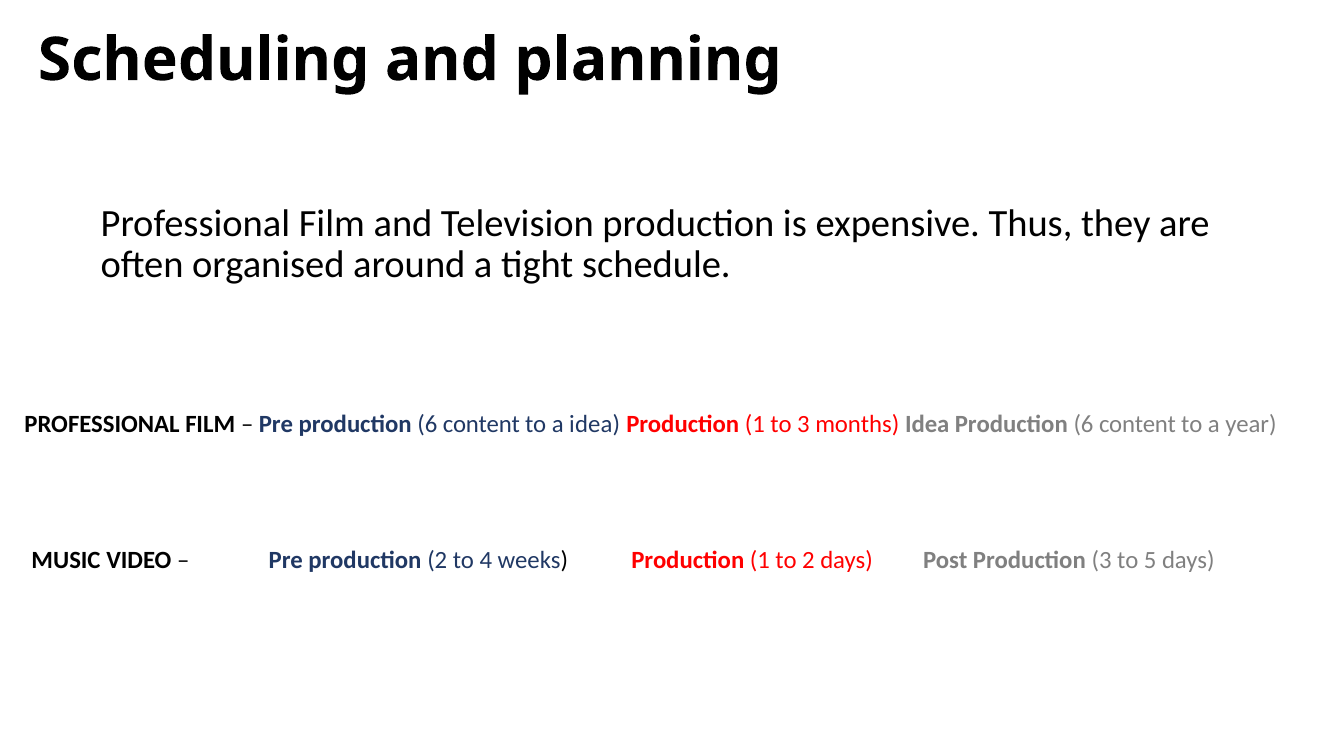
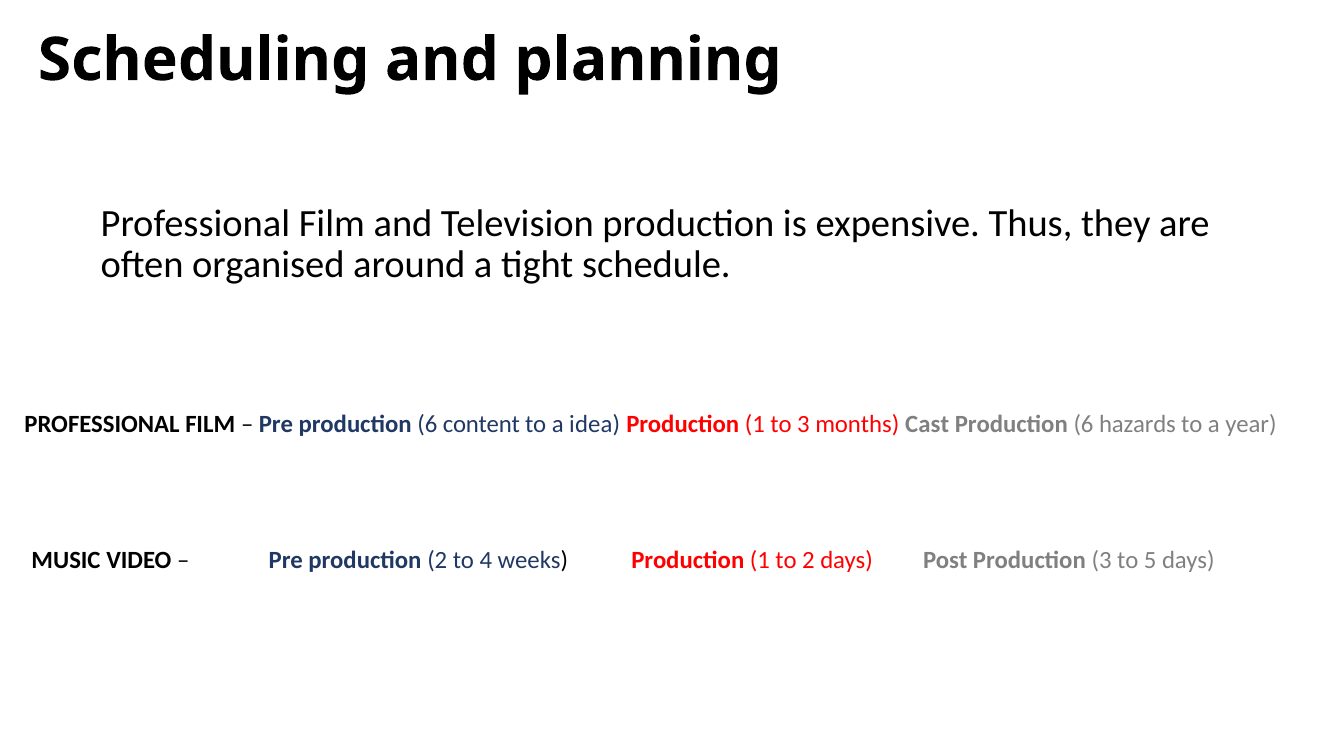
months Idea: Idea -> Cast (927, 424)
content: content -> hazards (1137, 424)
